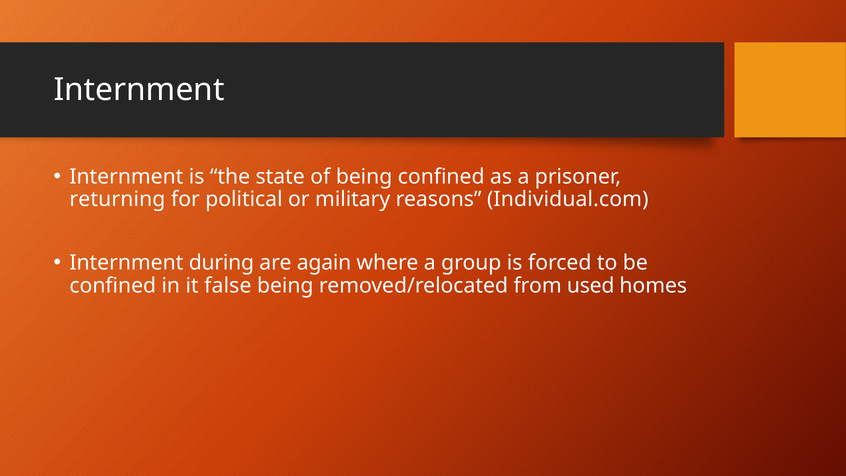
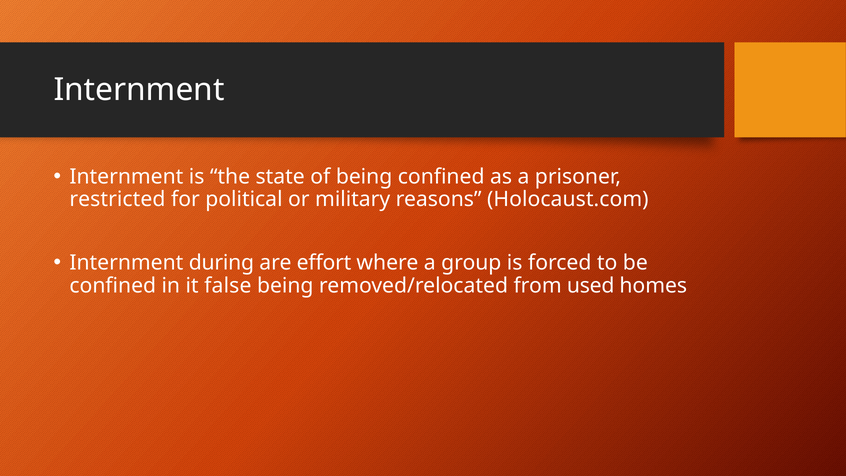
returning: returning -> restricted (117, 199)
Individual.com: Individual.com -> Holocaust.com (568, 199)
again: again -> effort (324, 263)
